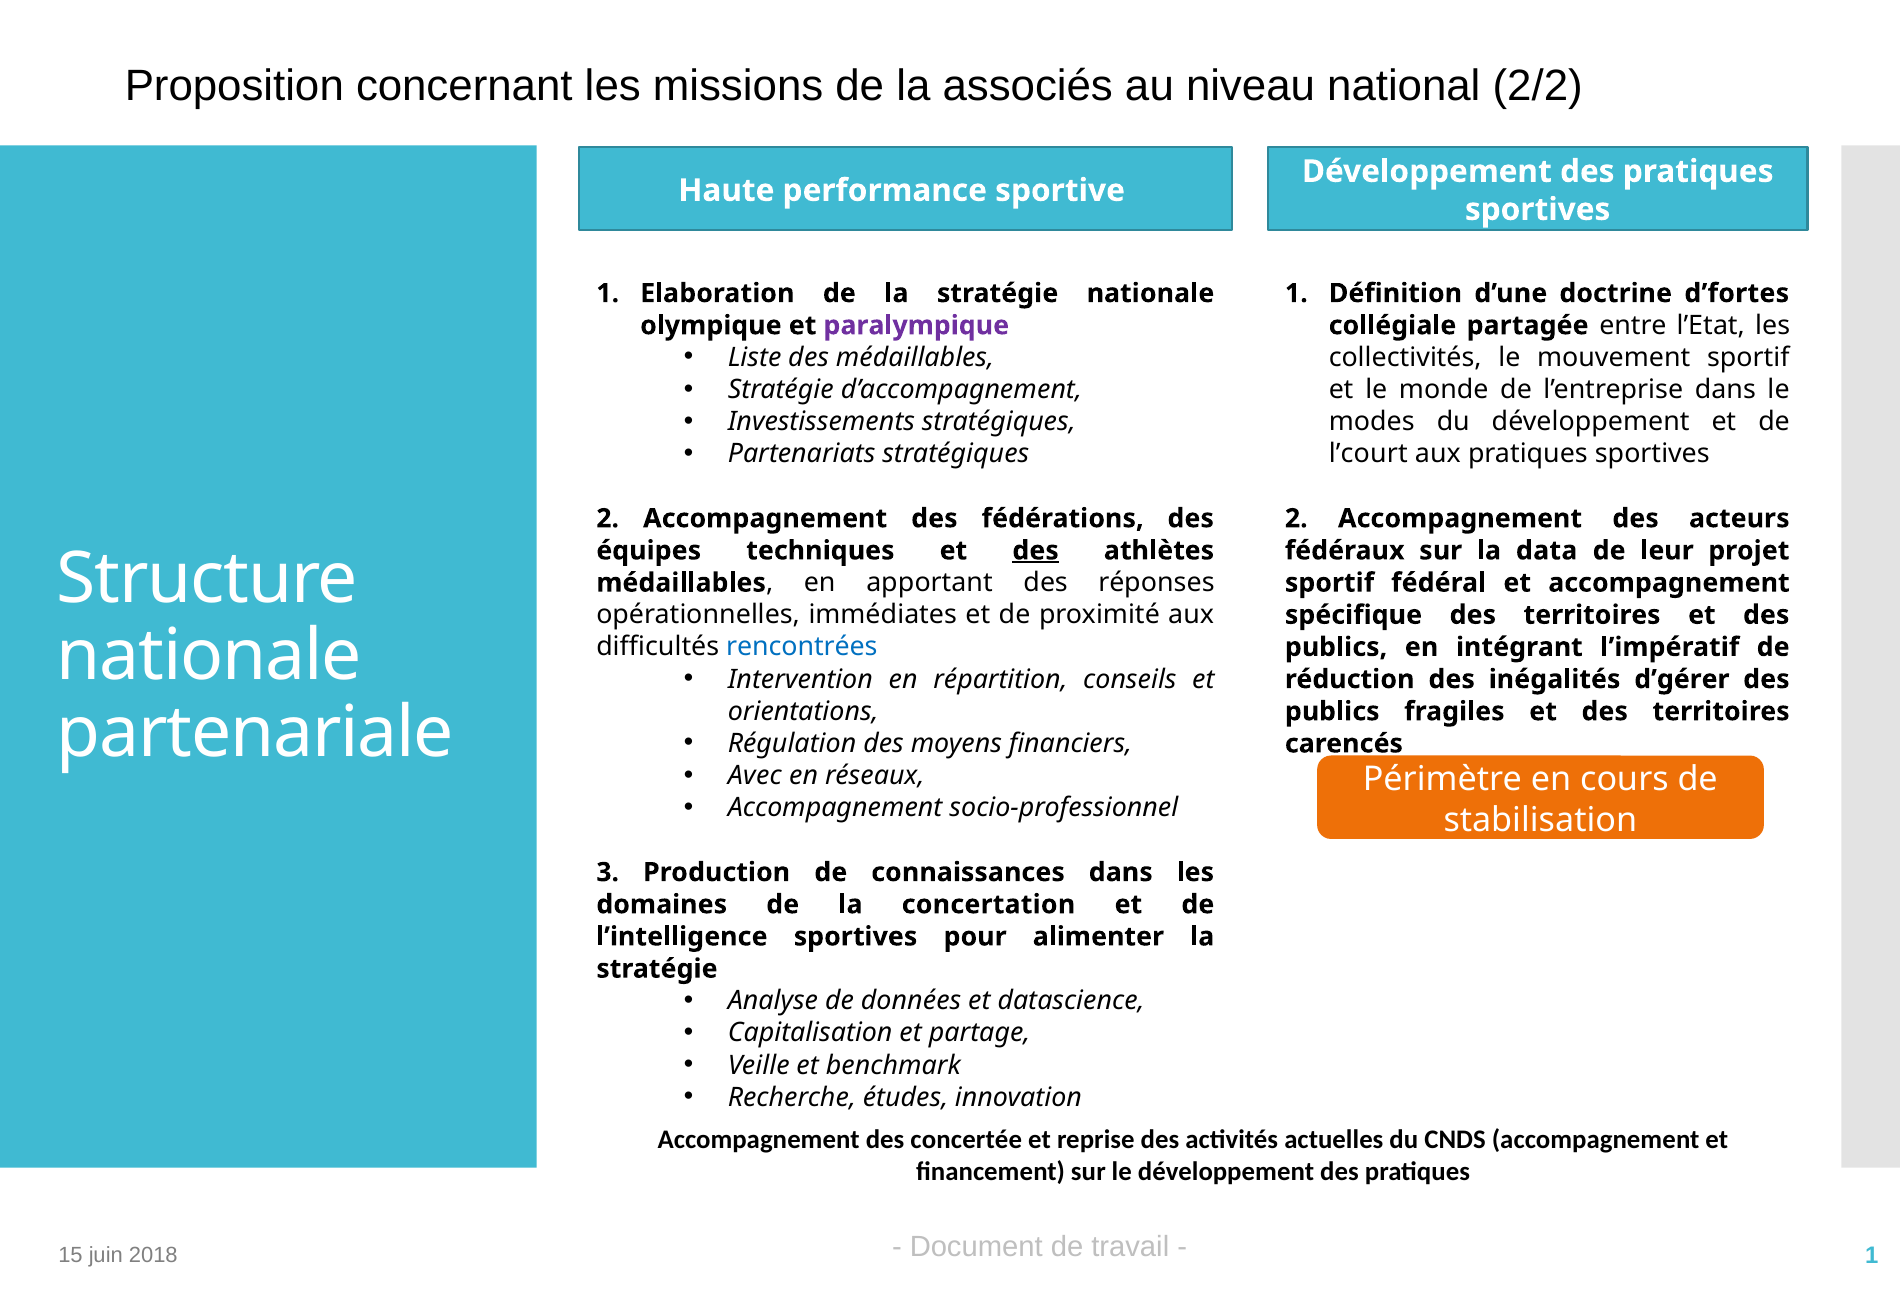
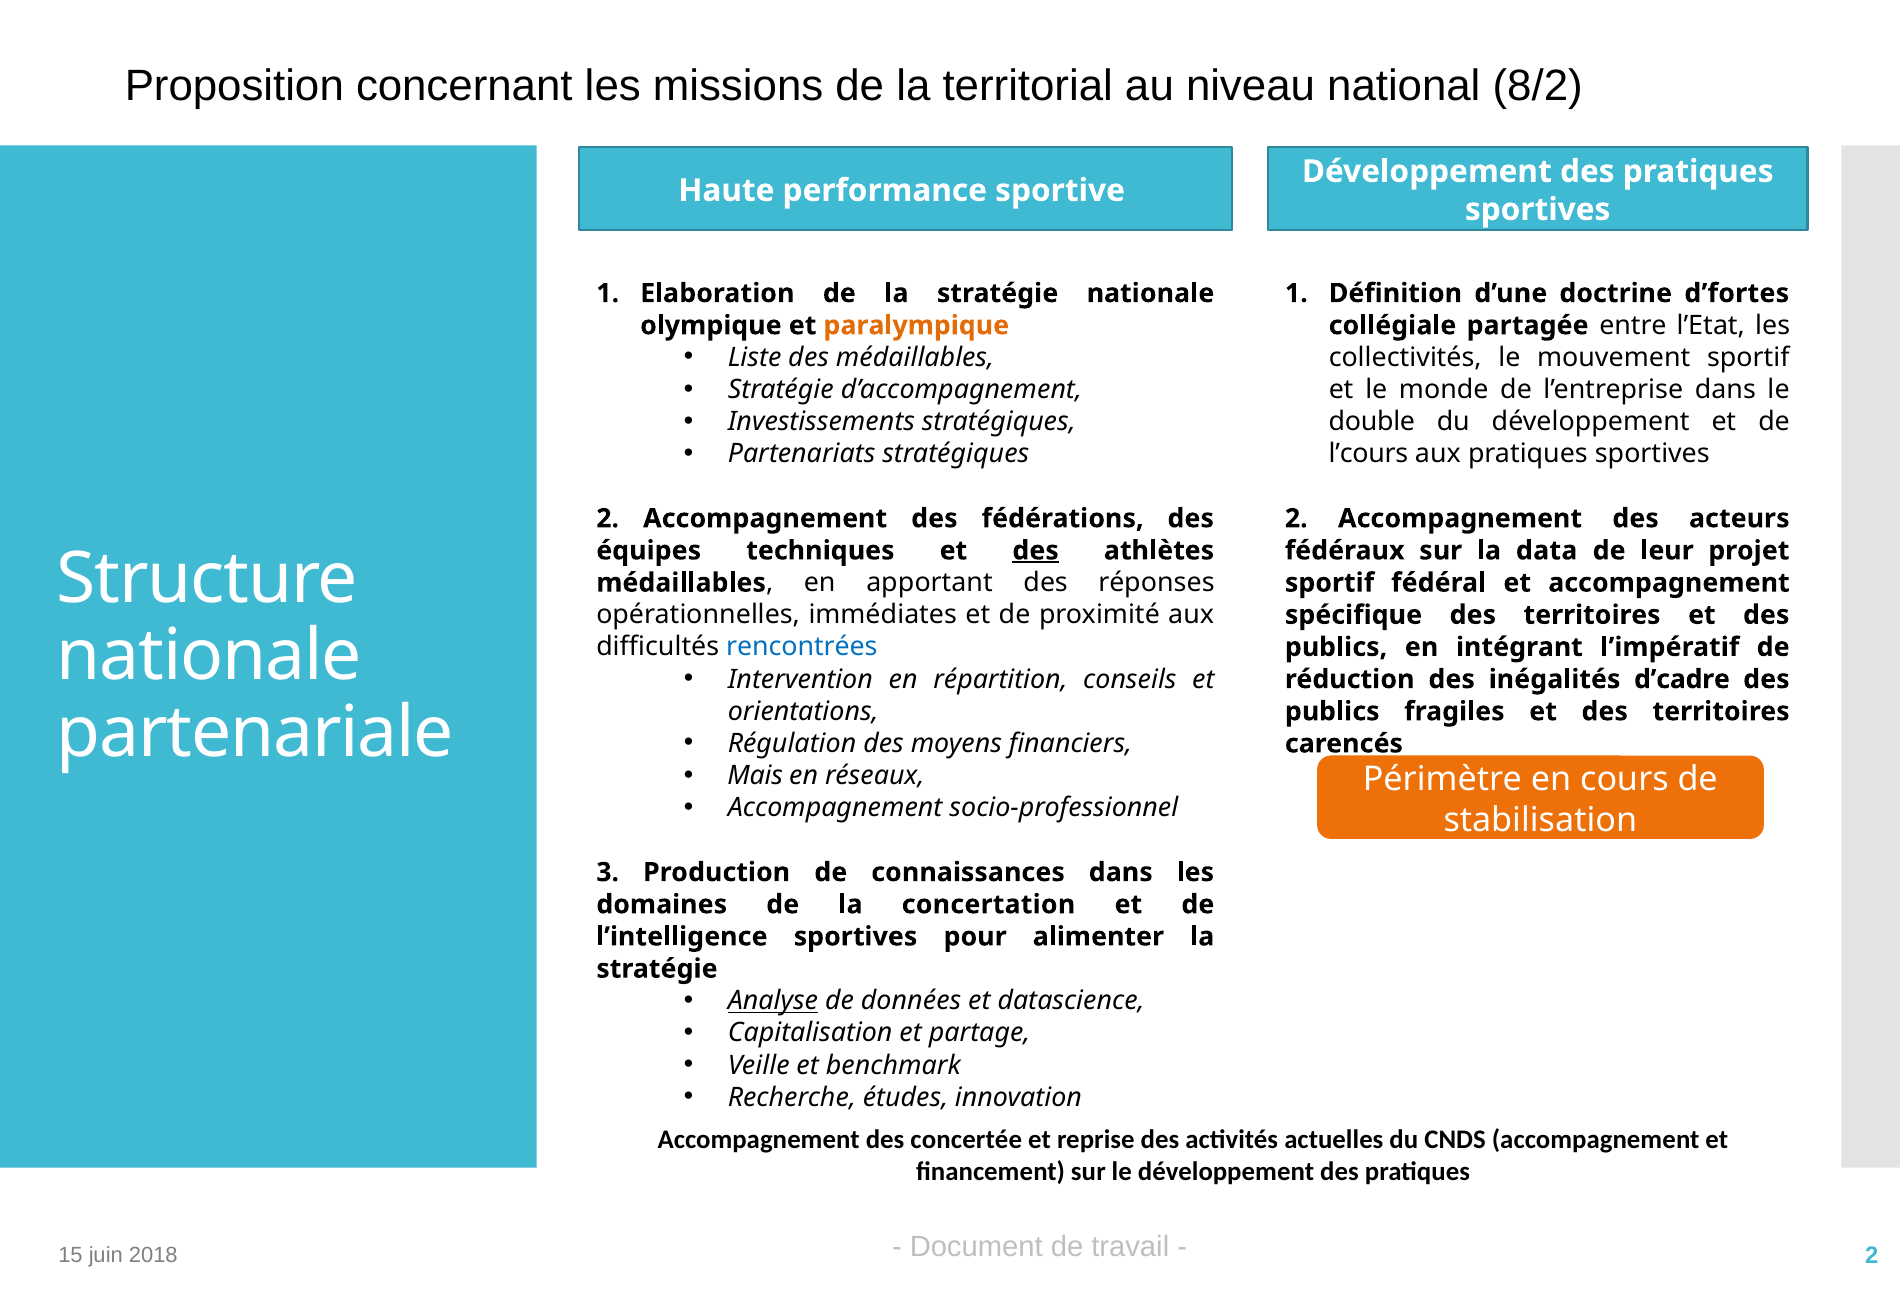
associés: associés -> territorial (1028, 86)
2/2: 2/2 -> 8/2 (1538, 86)
paralympique colour: purple -> orange (916, 326)
modes: modes -> double (1372, 422)
l’court: l’court -> l’cours (1368, 454)
d’gérer: d’gérer -> d’cadre (1682, 680)
Avec: Avec -> Mais (755, 776)
Analyse underline: none -> present (773, 1001)
1: 1 -> 2 (1872, 1256)
